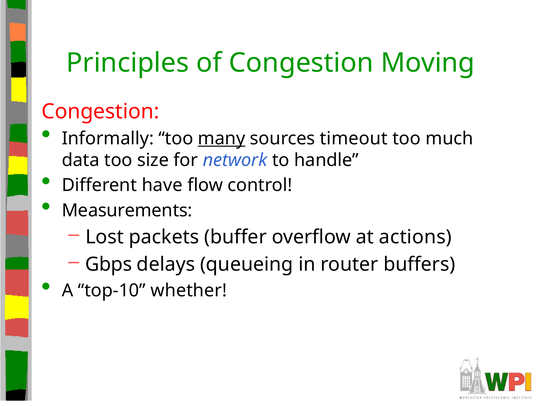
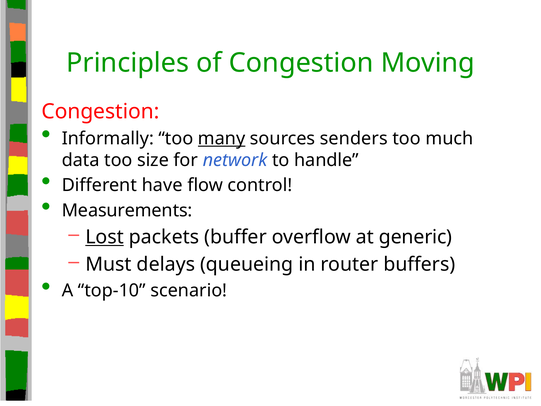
timeout: timeout -> senders (354, 138)
Lost underline: none -> present (105, 237)
actions: actions -> generic (416, 237)
Gbps: Gbps -> Must (109, 264)
whether: whether -> scenario (189, 290)
